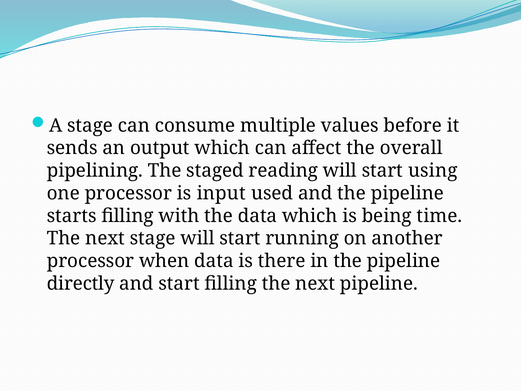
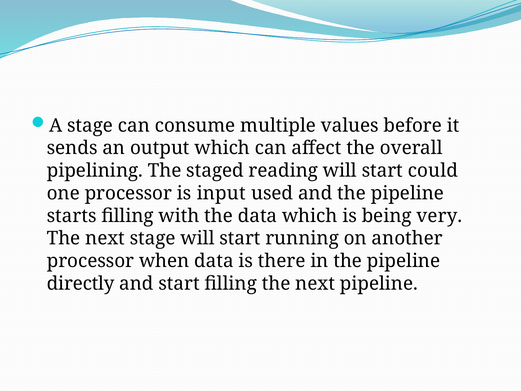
using: using -> could (433, 171)
time: time -> very (439, 216)
